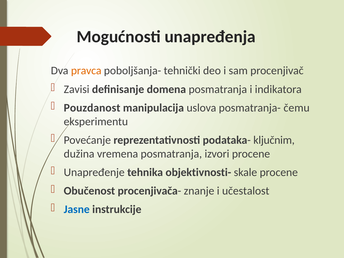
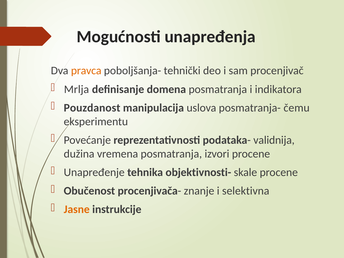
Zavisi: Zavisi -> Mrlja (77, 89)
ključnim: ključnim -> validnija (274, 140)
učestalost: učestalost -> selektivna (246, 191)
Jasne colour: blue -> orange (77, 209)
